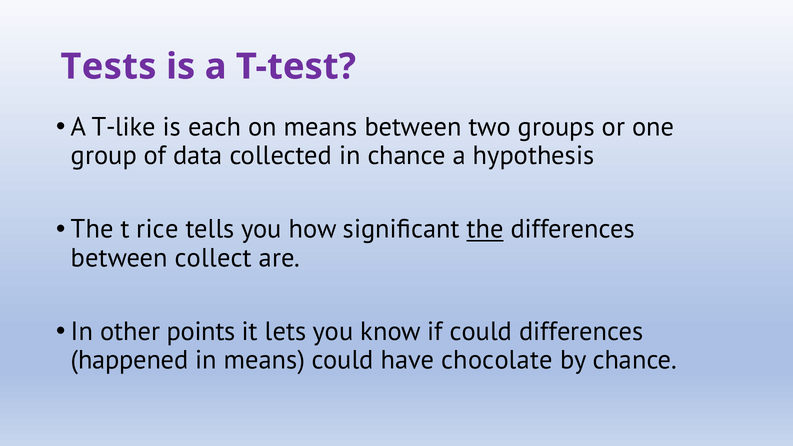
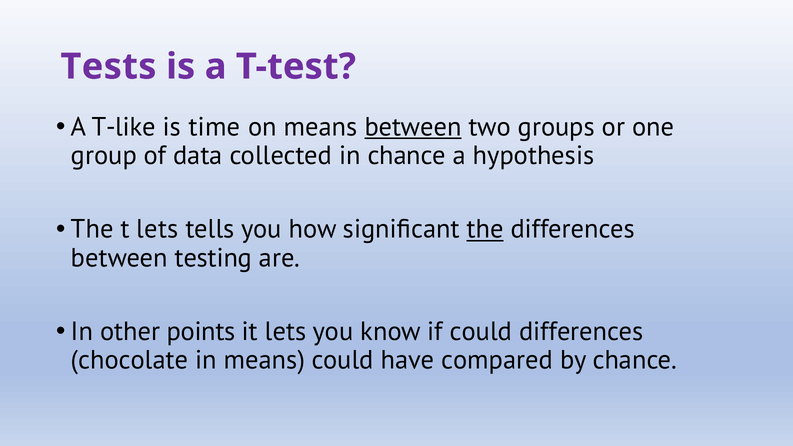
each: each -> time (214, 127)
between underline: none -> present (413, 127)
t rice: rice -> lets (157, 229)
collect: collect -> testing (213, 258)
happened: happened -> chocolate (130, 360)
chocolate: chocolate -> compared (497, 360)
